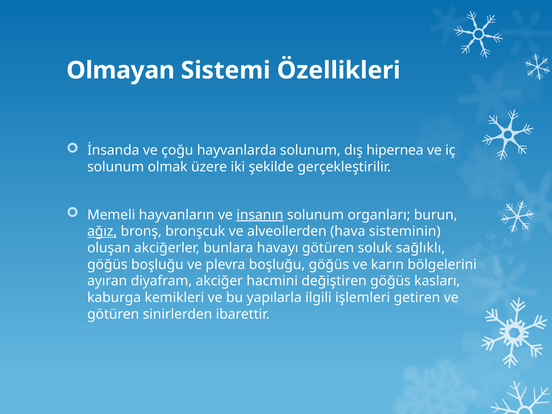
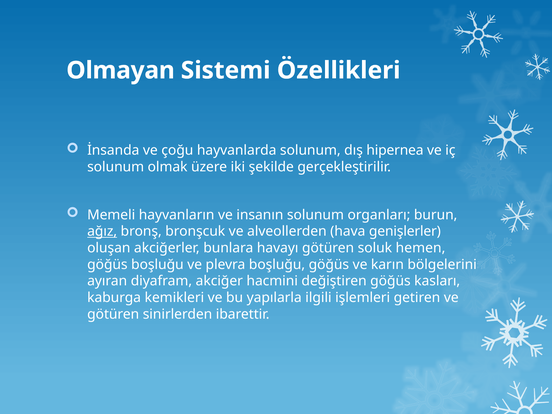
insanın underline: present -> none (260, 215)
sisteminin: sisteminin -> genişlerler (405, 231)
sağlıklı: sağlıklı -> hemen (421, 248)
